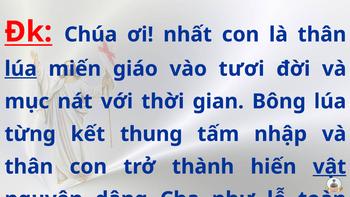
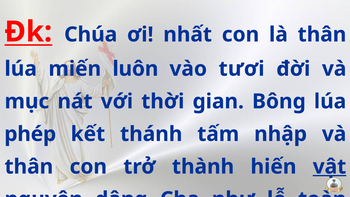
lúa underline: present -> none (21, 69)
giáo: giáo -> luôn (135, 69)
từng: từng -> phép (30, 134)
thung: thung -> thánh (151, 134)
